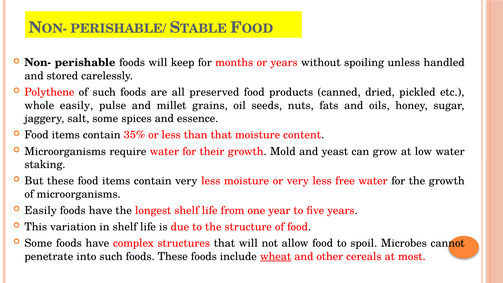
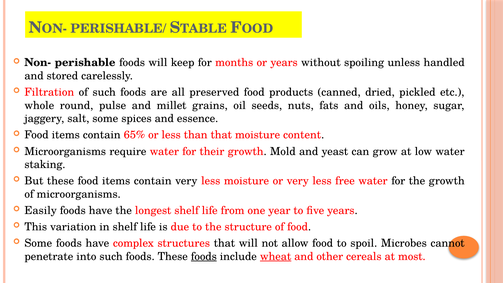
Polythene: Polythene -> Filtration (49, 92)
whole easily: easily -> round (77, 105)
35%: 35% -> 65% (134, 135)
foods underline: none -> present (204, 256)
